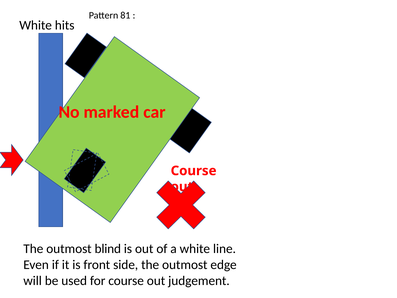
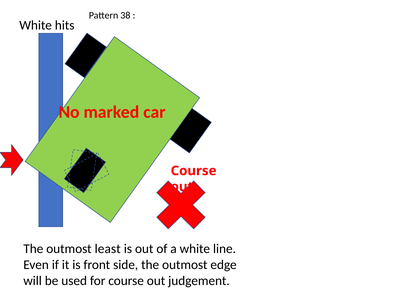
81: 81 -> 38 (125, 15)
blind: blind -> least (108, 249)
